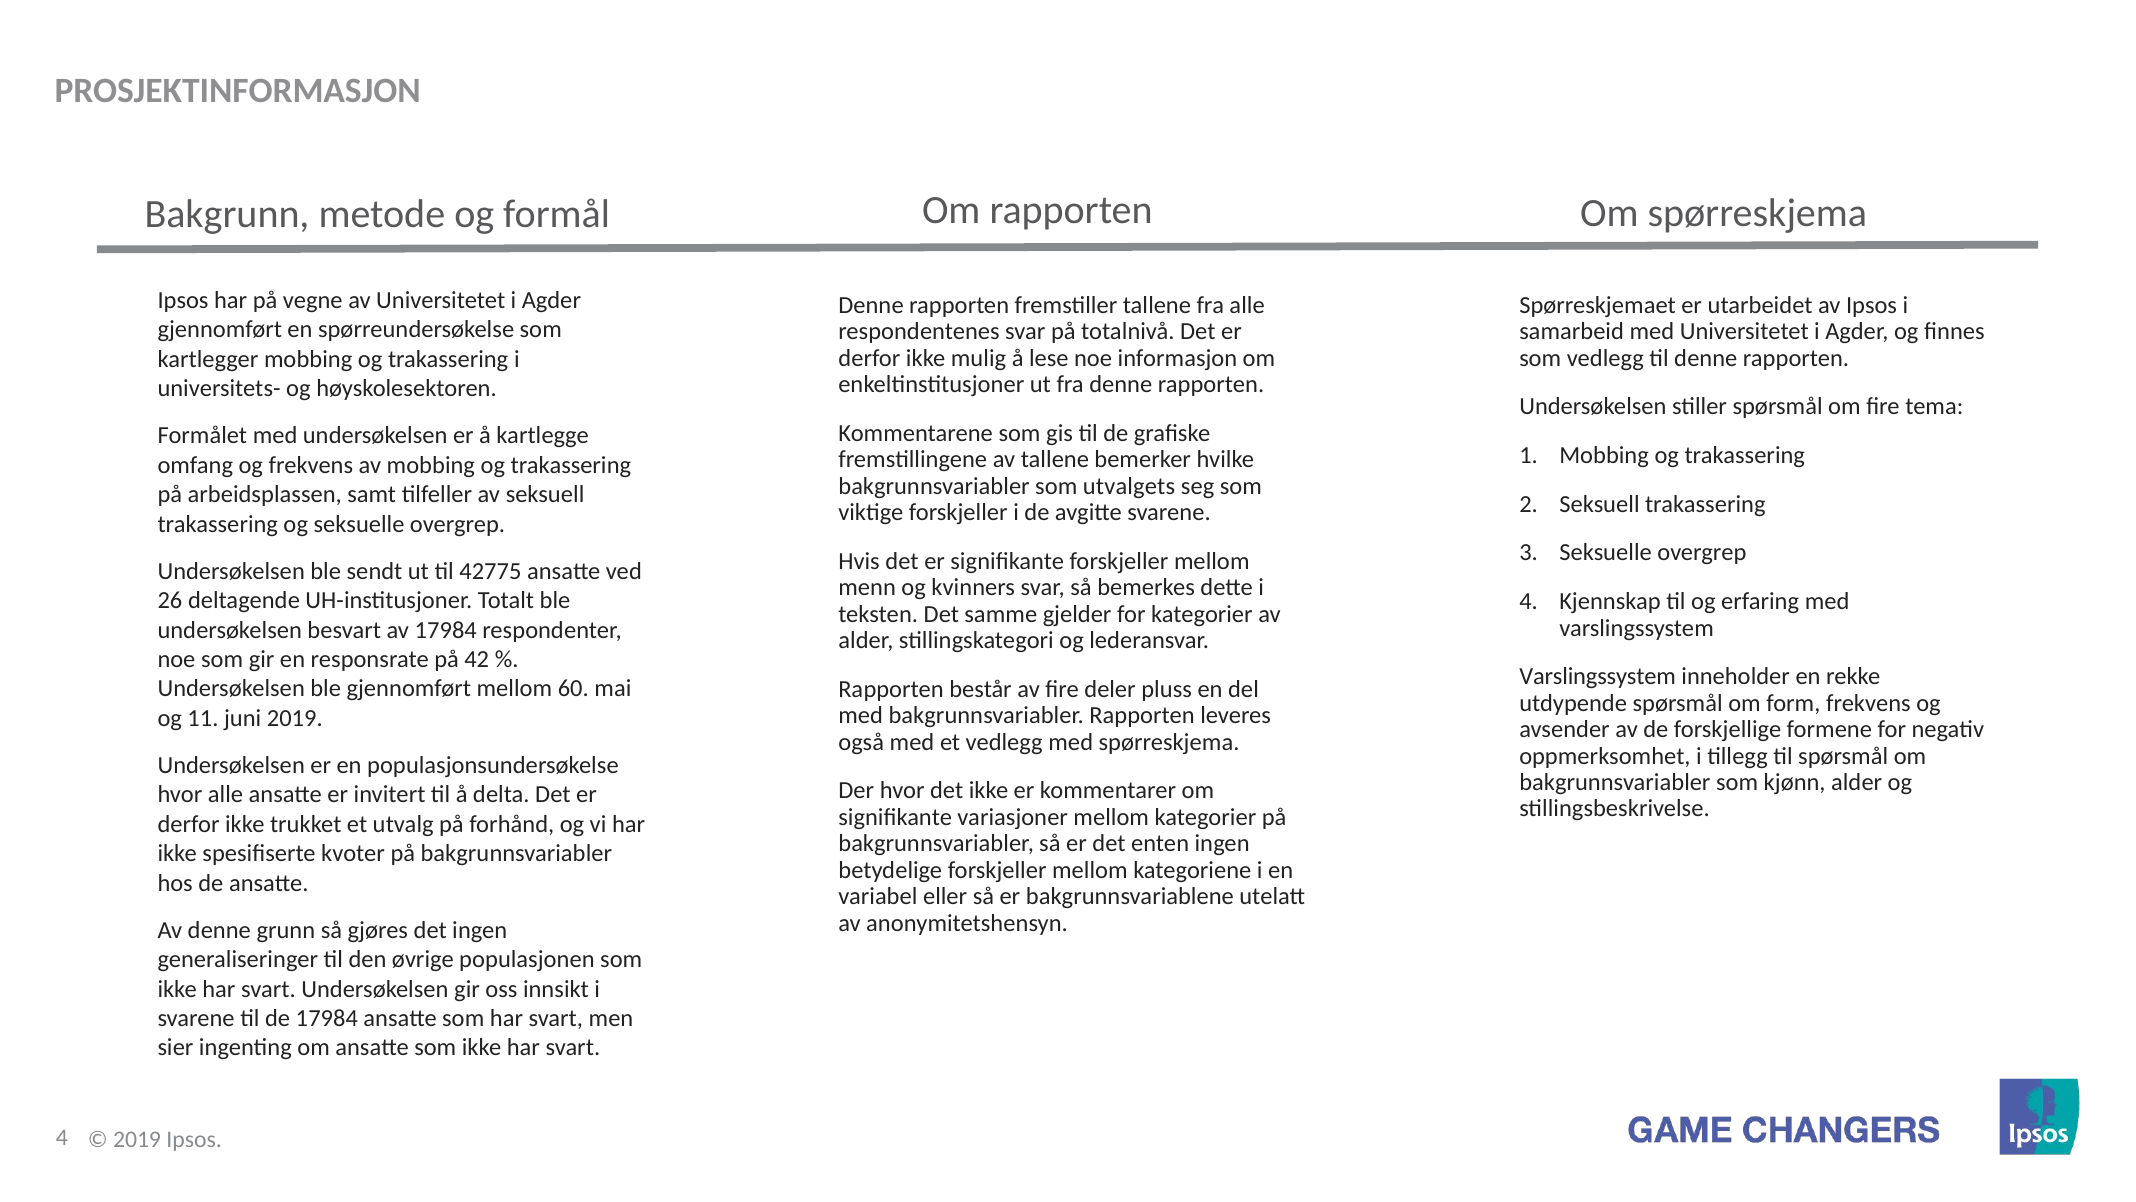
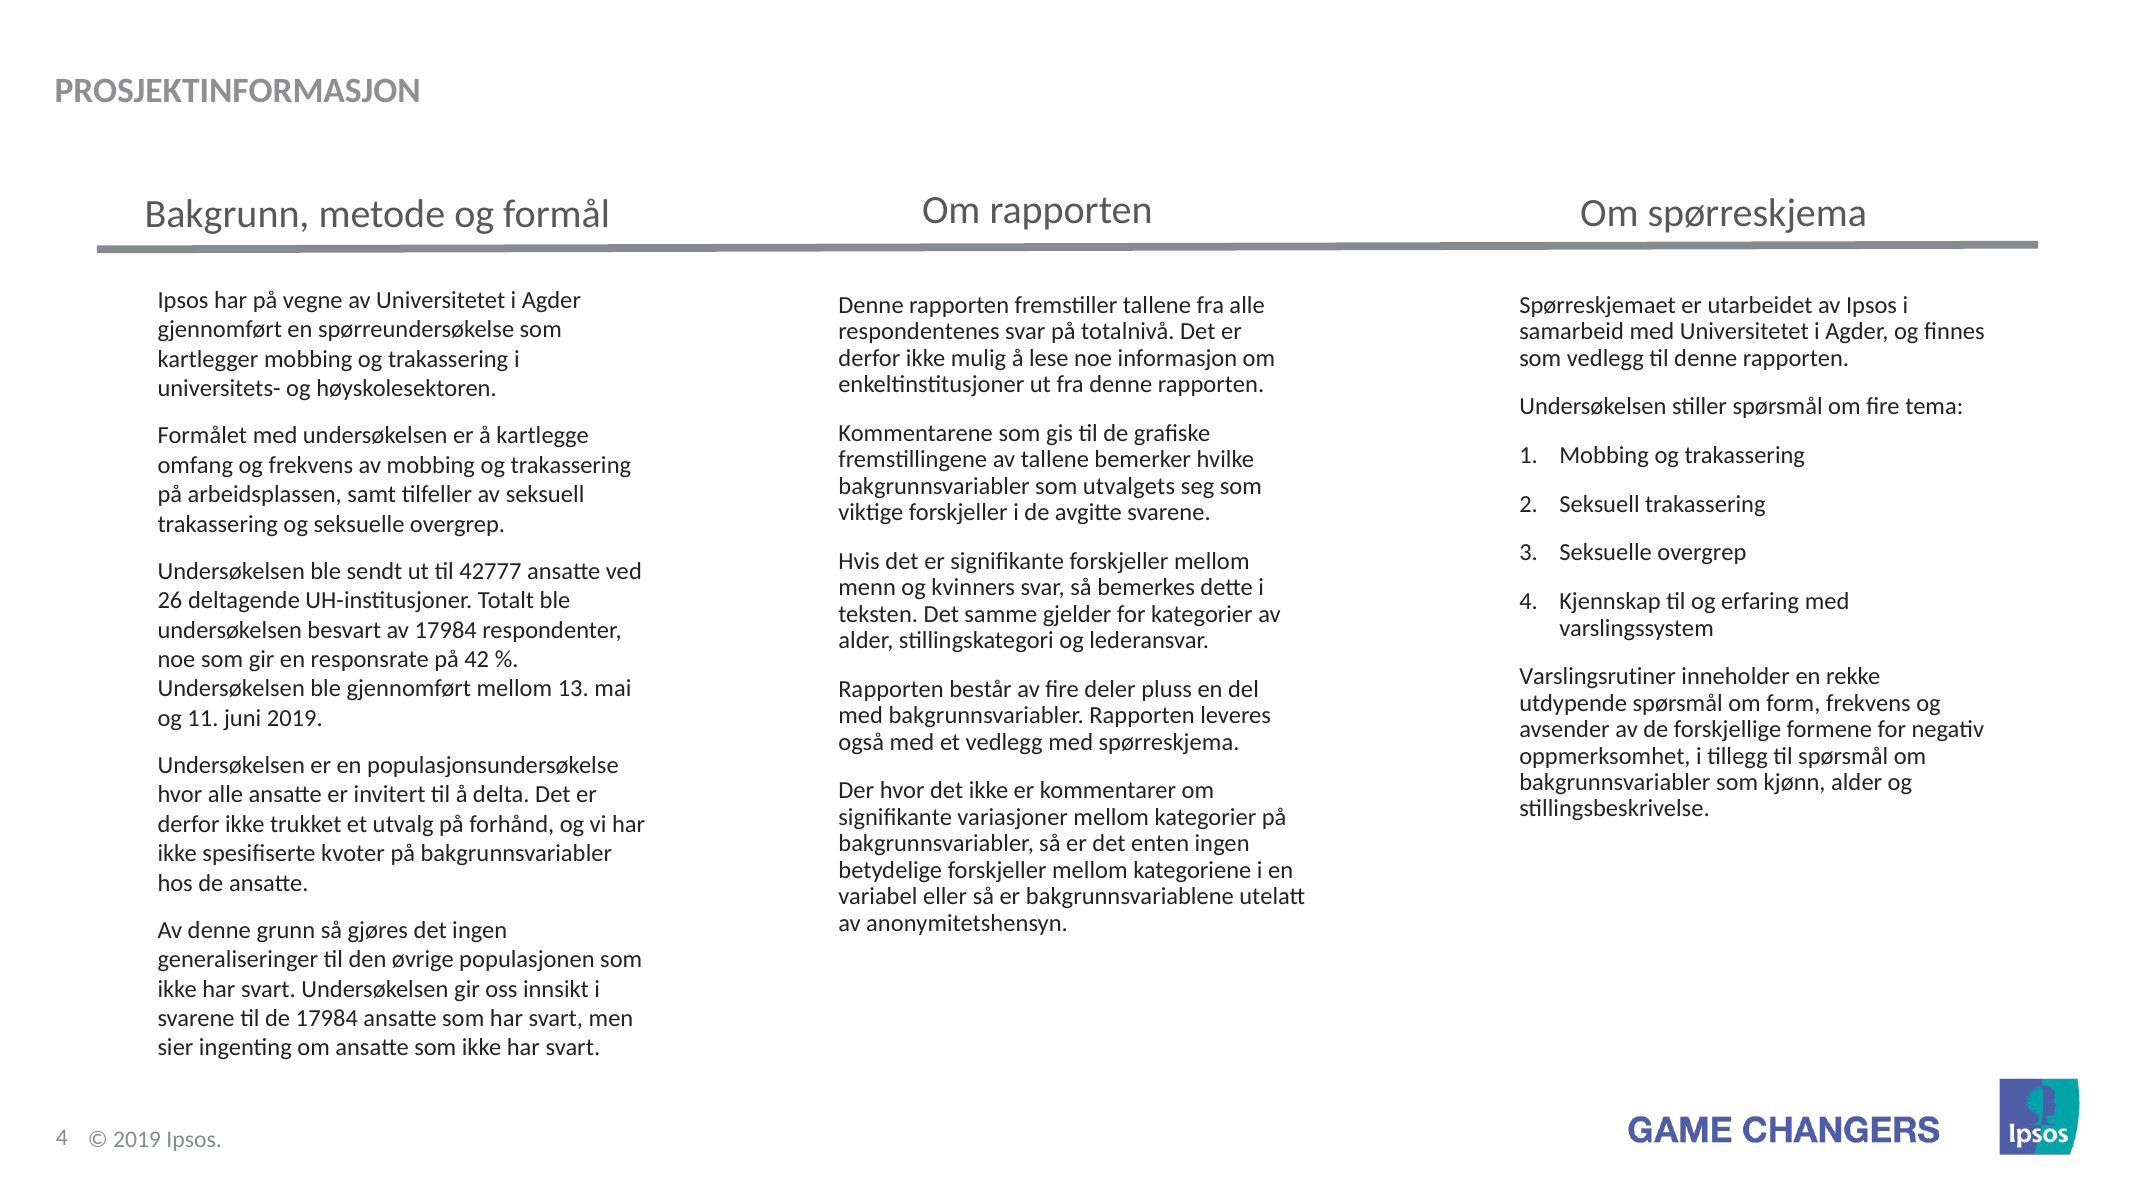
42775: 42775 -> 42777 (490, 571)
Varslingssystem: Varslingssystem -> Varslingsrutiner (1598, 676)
60: 60 -> 13 (573, 689)
